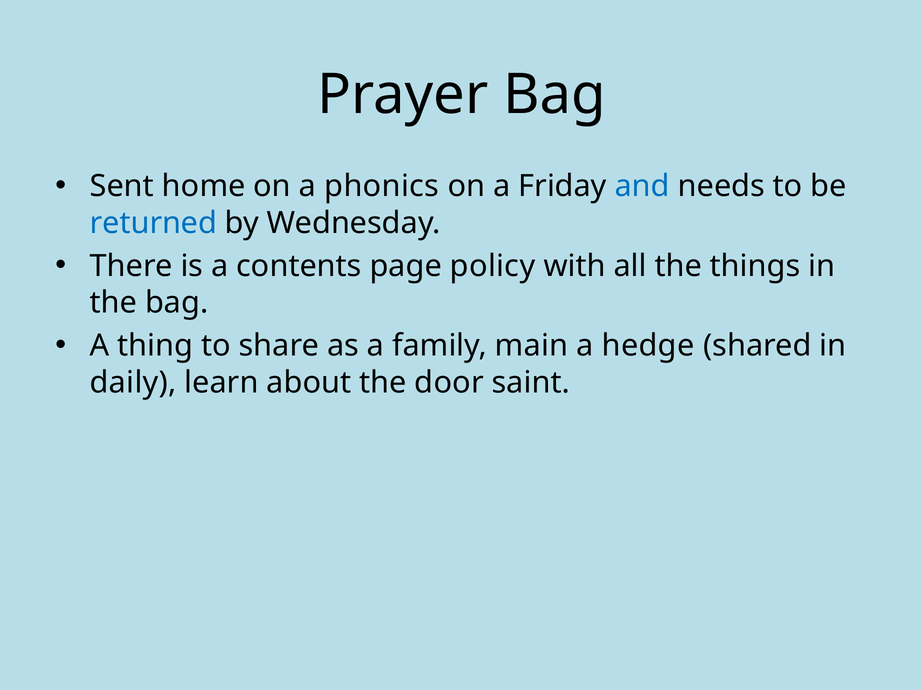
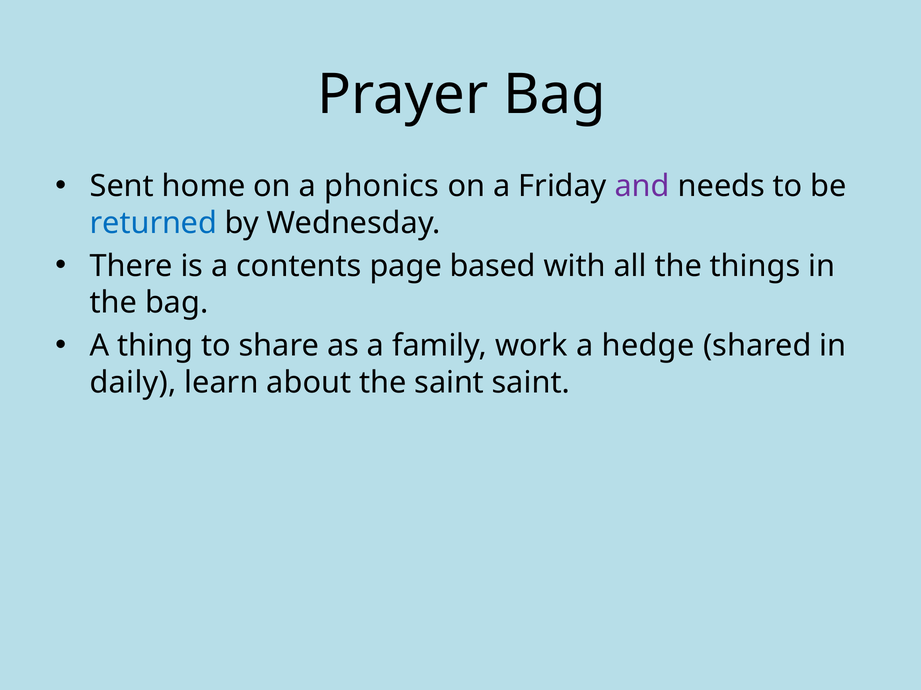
and colour: blue -> purple (642, 186)
policy: policy -> based (493, 266)
main: main -> work (531, 346)
the door: door -> saint (449, 383)
